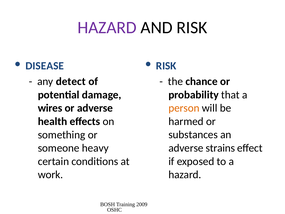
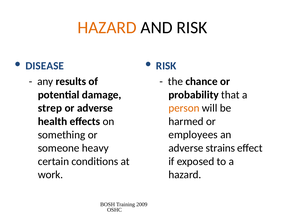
HAZARD colour: purple -> orange (107, 28)
detect: detect -> results (71, 81)
wires: wires -> strep (50, 108)
substances: substances -> employees (193, 135)
